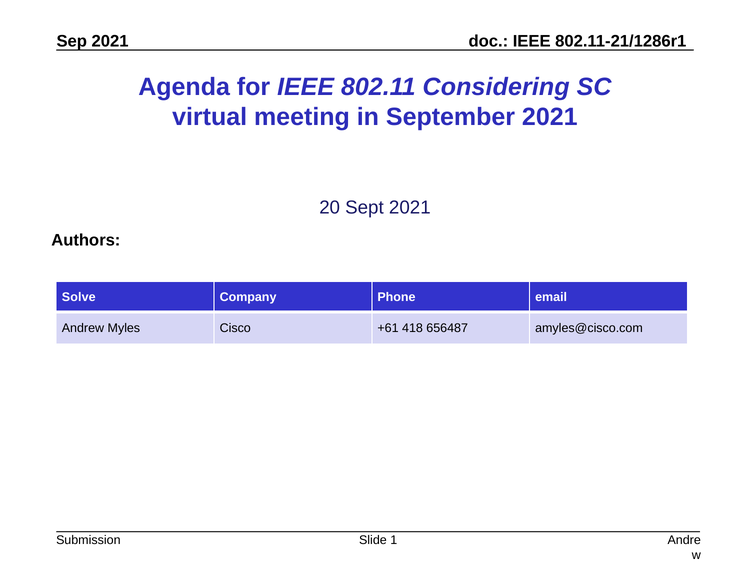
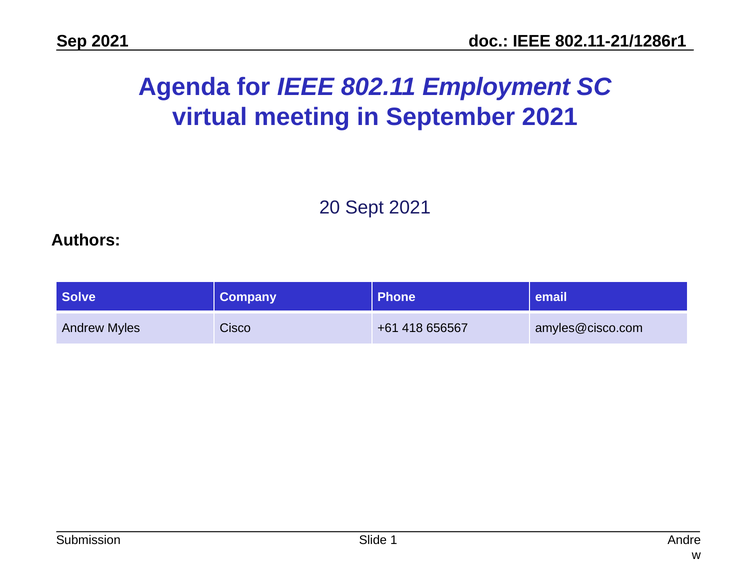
Considering: Considering -> Employment (496, 87)
656487: 656487 -> 656567 (447, 328)
